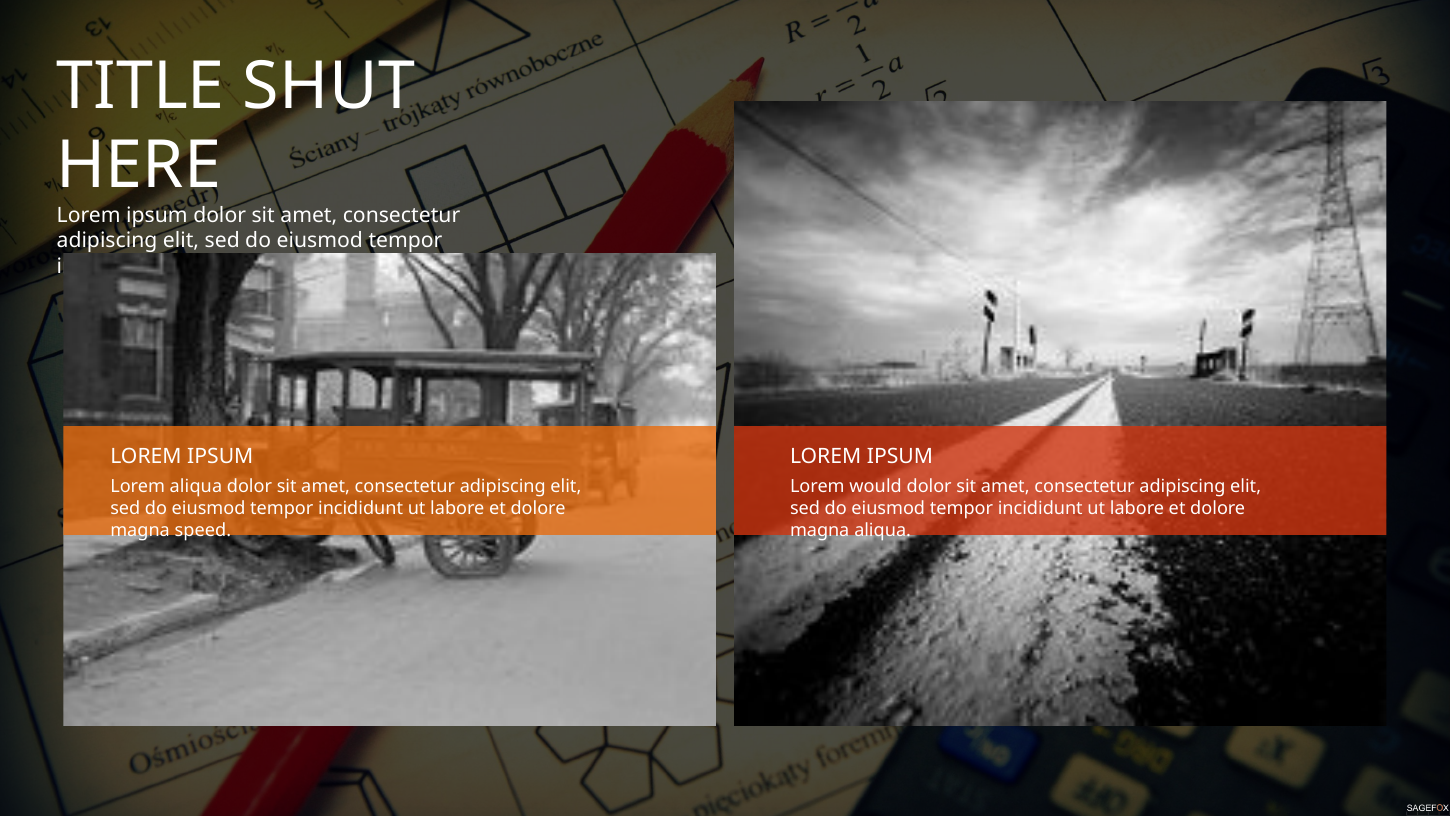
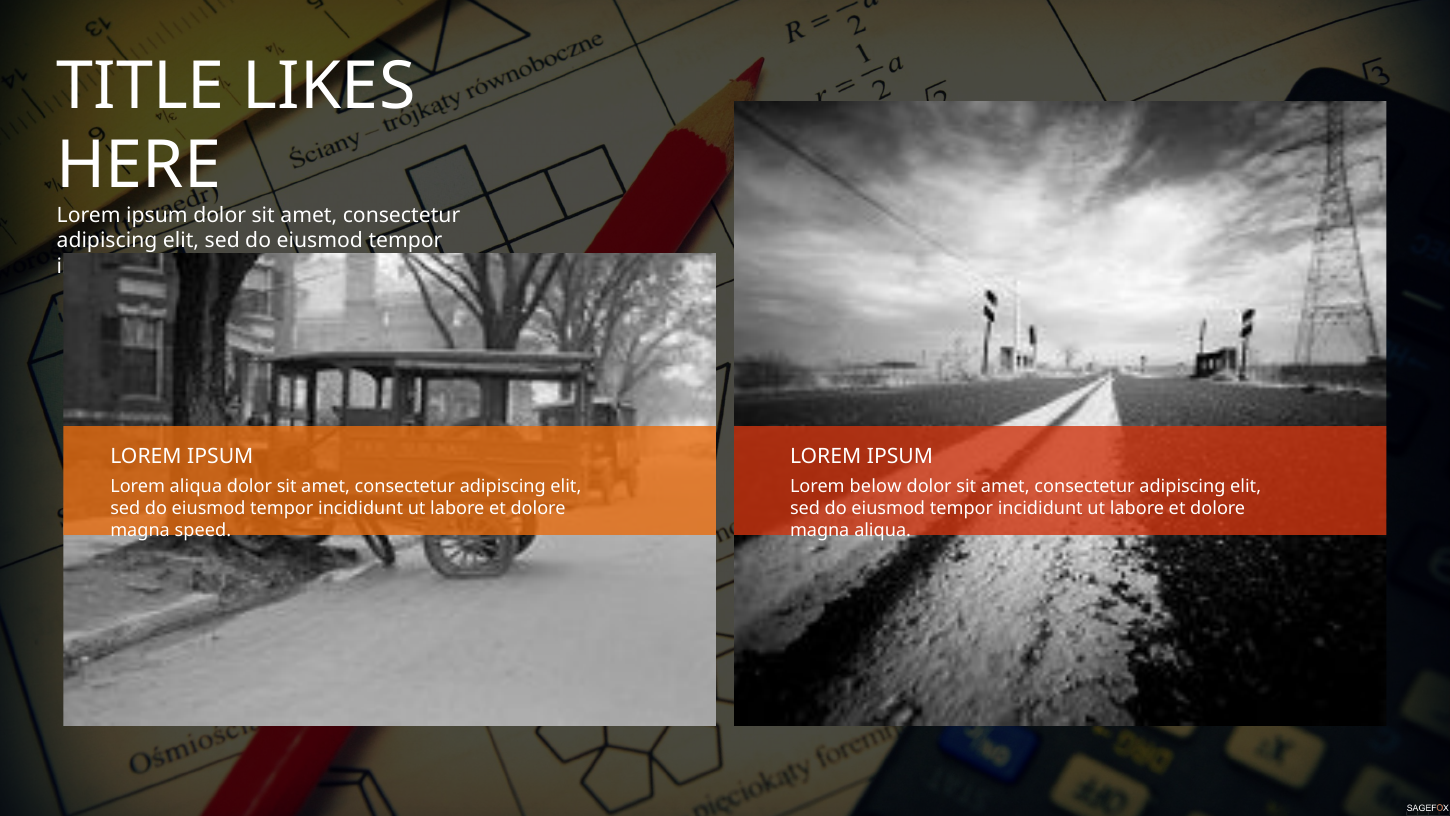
SHUT: SHUT -> LIKES (329, 86)
would: would -> below (876, 486)
